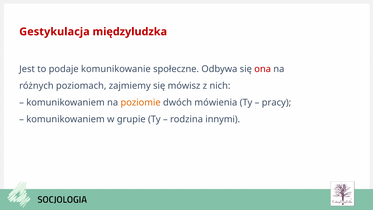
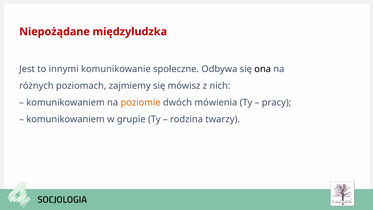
Gestykulacja: Gestykulacja -> Niepożądane (55, 32)
podaje: podaje -> innymi (64, 69)
ona colour: red -> black (263, 69)
innymi: innymi -> twarzy (223, 119)
